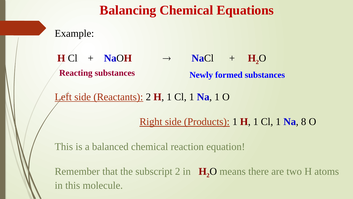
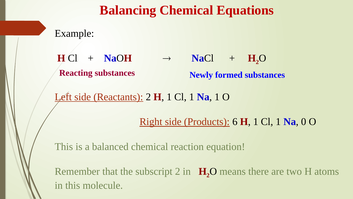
Products 1: 1 -> 6 (235, 122)
8: 8 -> 0 (304, 122)
